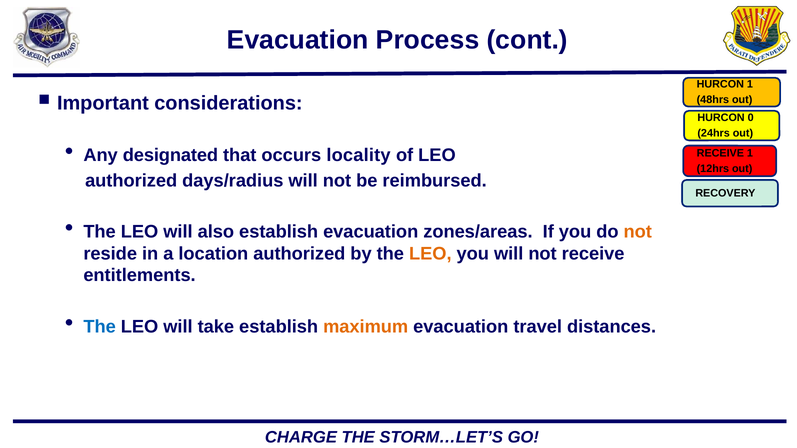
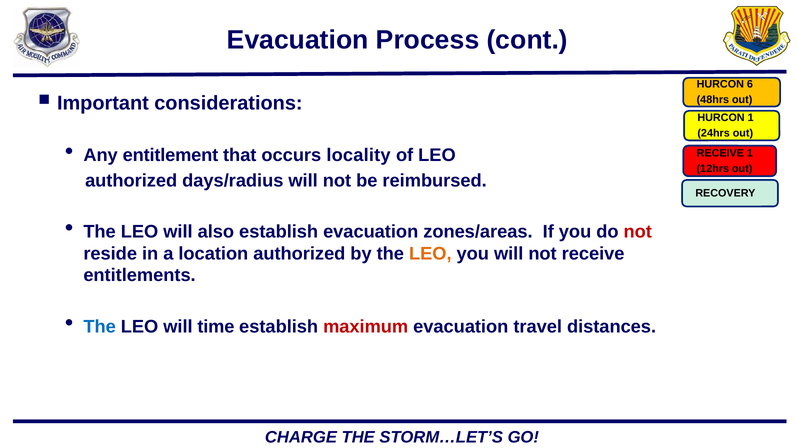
HURCON 1: 1 -> 6 (750, 84)
HURCON 0: 0 -> 1 (751, 118)
designated: designated -> entitlement (170, 155)
not colour: orange -> red (638, 232)
take: take -> time (216, 327)
maximum colour: orange -> red (366, 327)
